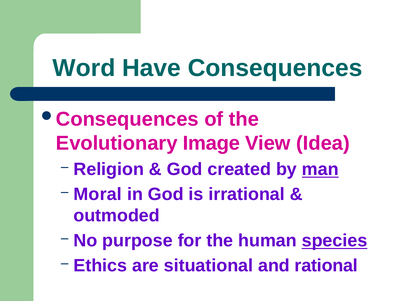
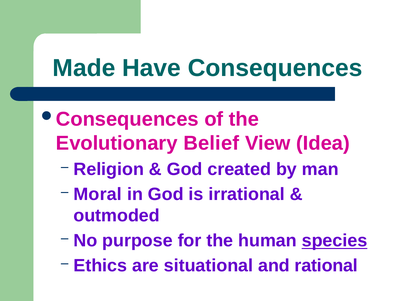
Word: Word -> Made (84, 68)
Image: Image -> Belief (211, 143)
man underline: present -> none (320, 170)
